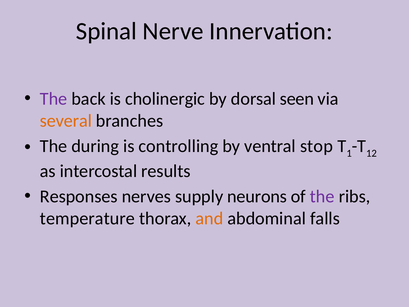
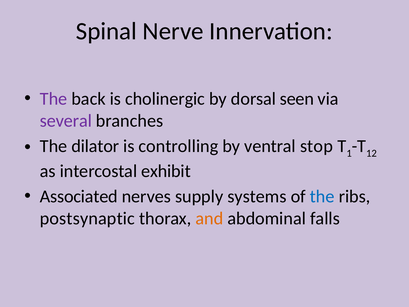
several colour: orange -> purple (66, 121)
during: during -> dilator (95, 146)
results: results -> exhibit (166, 171)
Responses: Responses -> Associated (79, 196)
neurons: neurons -> systems (257, 196)
the colour: purple -> blue (322, 196)
temperature: temperature -> postsynaptic (87, 218)
